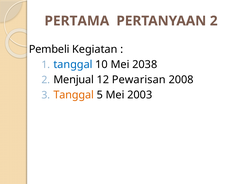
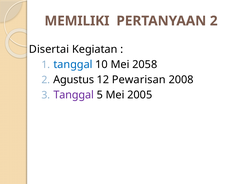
PERTAMA: PERTAMA -> MEMILIKI (77, 21)
Pembeli: Pembeli -> Disertai (49, 49)
2038: 2038 -> 2058 (145, 64)
Menjual: Menjual -> Agustus (74, 80)
Tanggal colour: orange -> purple (74, 95)
2003: 2003 -> 2005 (140, 95)
